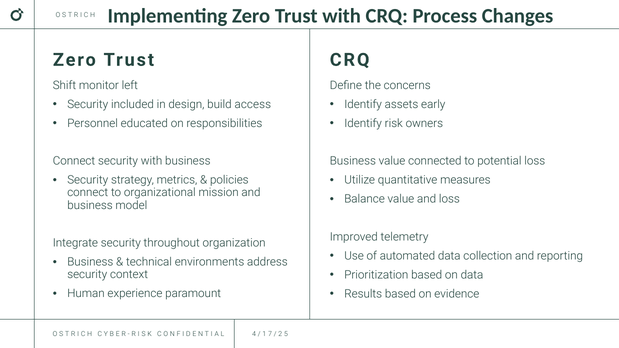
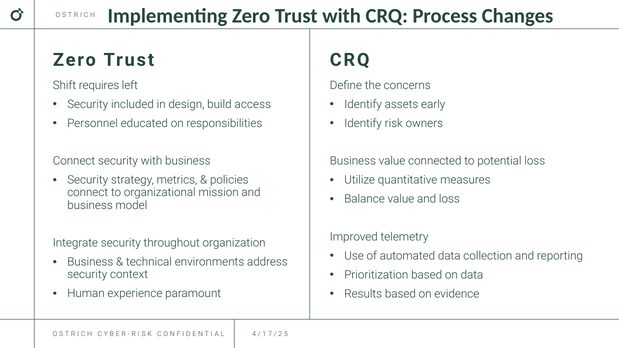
monitor: monitor -> requires (99, 85)
